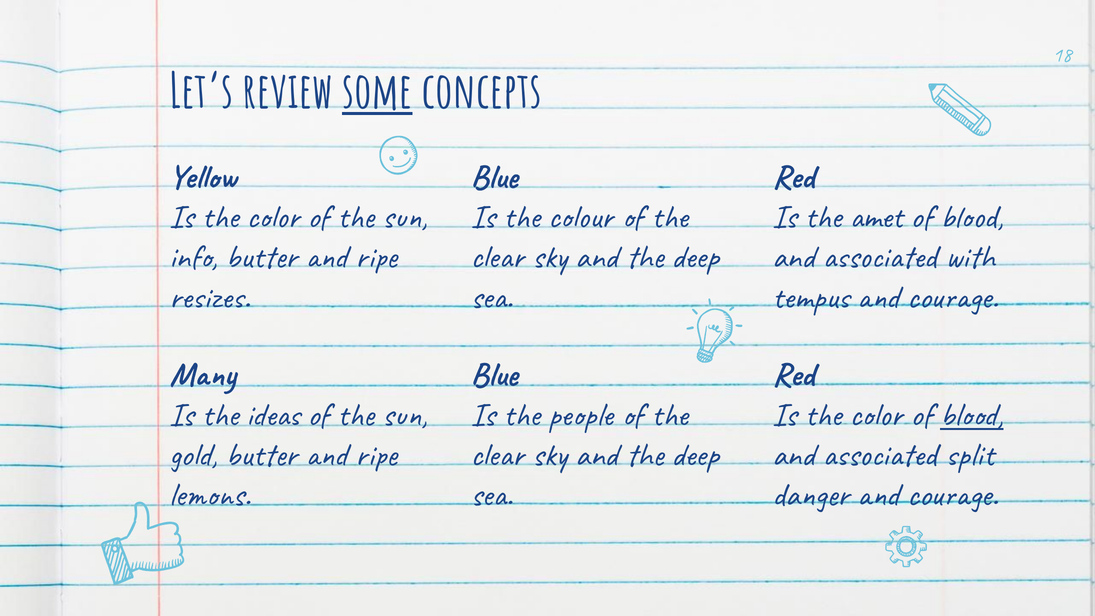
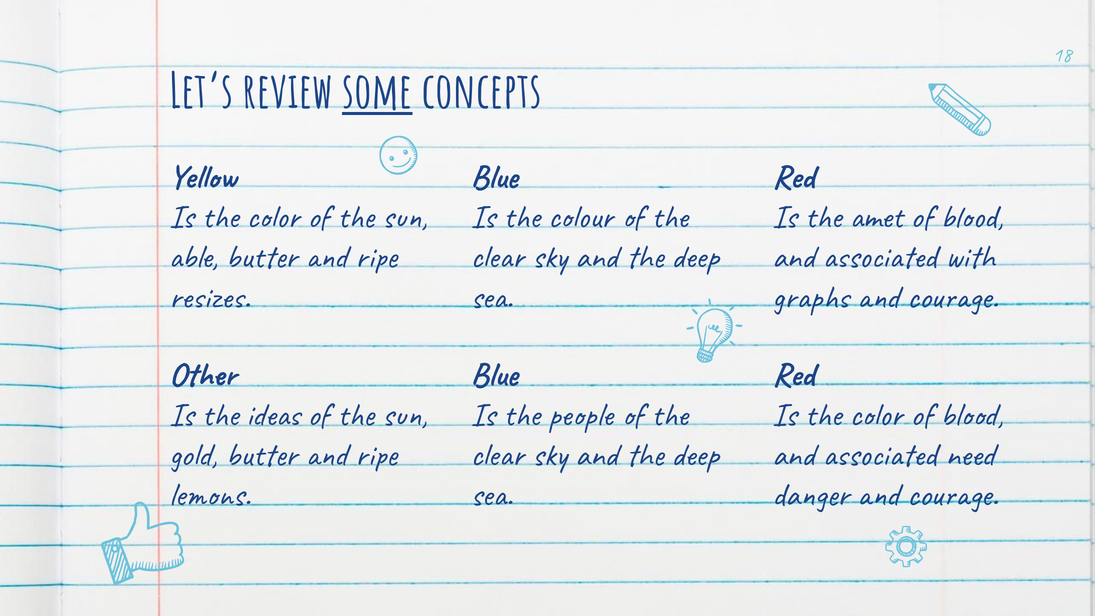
info: info -> able (194, 257)
tempus: tempus -> graphs (811, 297)
Many: Many -> Other (203, 374)
blood underline: present -> none (972, 414)
split: split -> need (970, 455)
